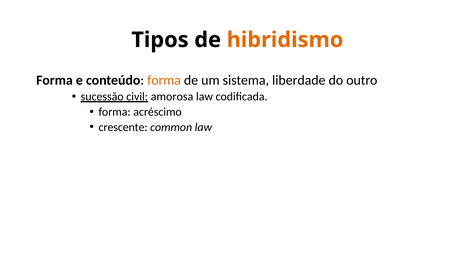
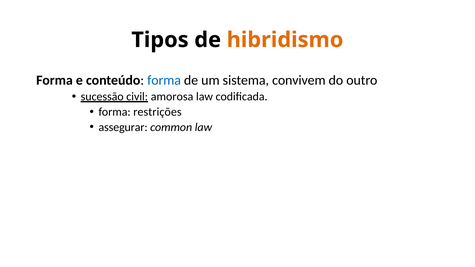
forma colour: orange -> blue (164, 80)
liberdade: liberdade -> convivem (299, 80)
acréscimo: acréscimo -> restrições (157, 112)
crescente: crescente -> assegurar (123, 127)
